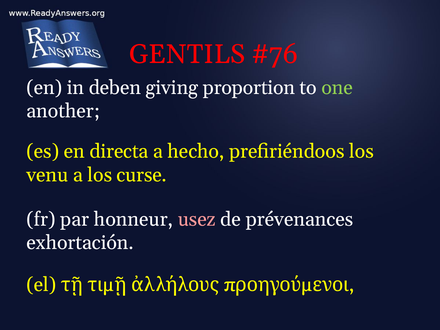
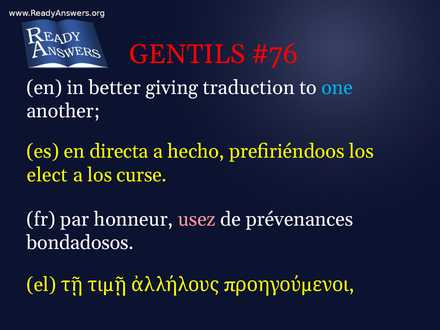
deben: deben -> better (115, 88)
proportion: proportion -> traduction (249, 88)
one colour: light green -> light blue (337, 88)
venu: venu -> elect (47, 175)
exhortación: exhortación -> bondadosos (80, 243)
